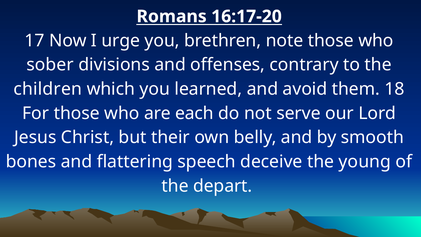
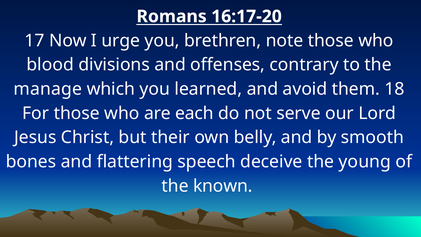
sober: sober -> blood (50, 65)
children: children -> manage (48, 89)
depart: depart -> known (223, 186)
